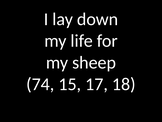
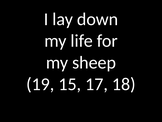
74: 74 -> 19 (40, 84)
